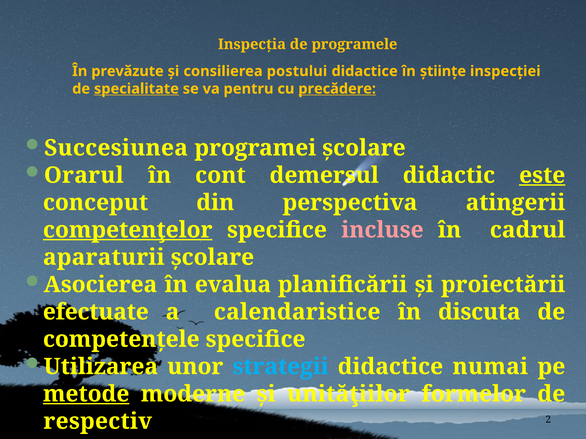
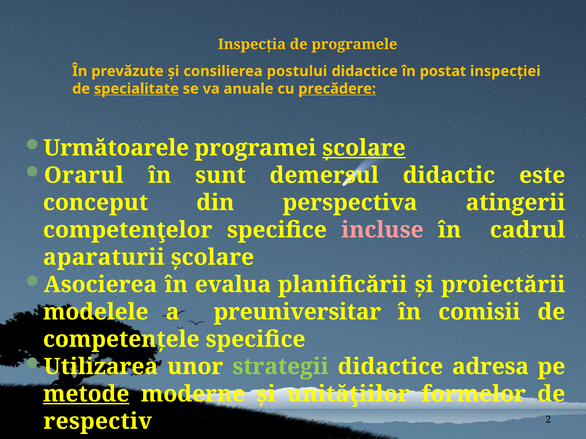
ştiinţe: ştiinţe -> postat (443, 71)
pentru: pentru -> anuale (249, 89)
Succesiunea: Succesiunea -> Următoarele (116, 148)
şcolare underline: none -> present (364, 148)
cont: cont -> sunt (220, 175)
este underline: present -> none (542, 175)
competenţelor underline: present -> none (128, 230)
efectuate: efectuate -> modelele (96, 312)
calendaristice: calendaristice -> preuniversitar (297, 312)
discuta: discuta -> comisii (479, 312)
strategii colour: light blue -> light green (281, 367)
numai: numai -> adresa (490, 367)
